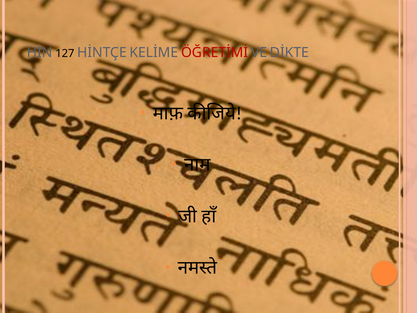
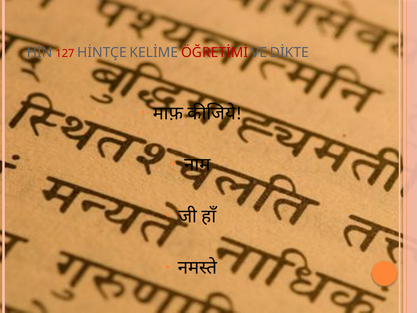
127 colour: black -> red (65, 53)
